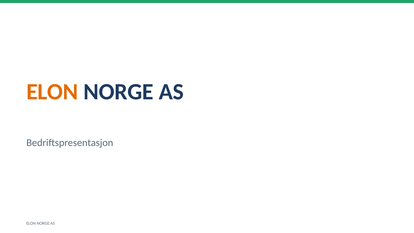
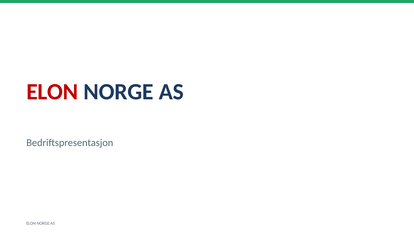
ELON colour: orange -> red (52, 92)
